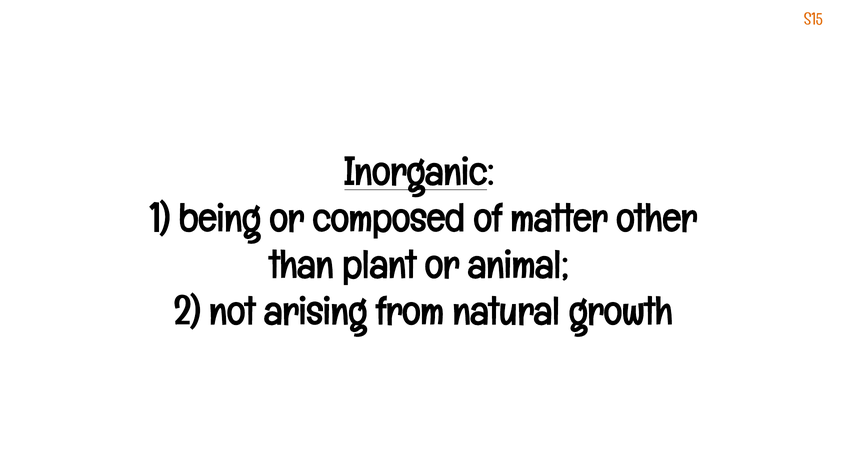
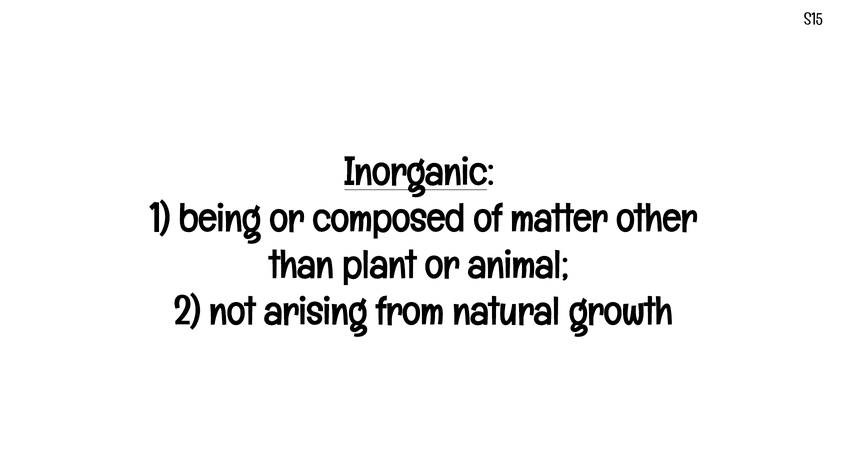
S15 colour: orange -> black (813, 19)
